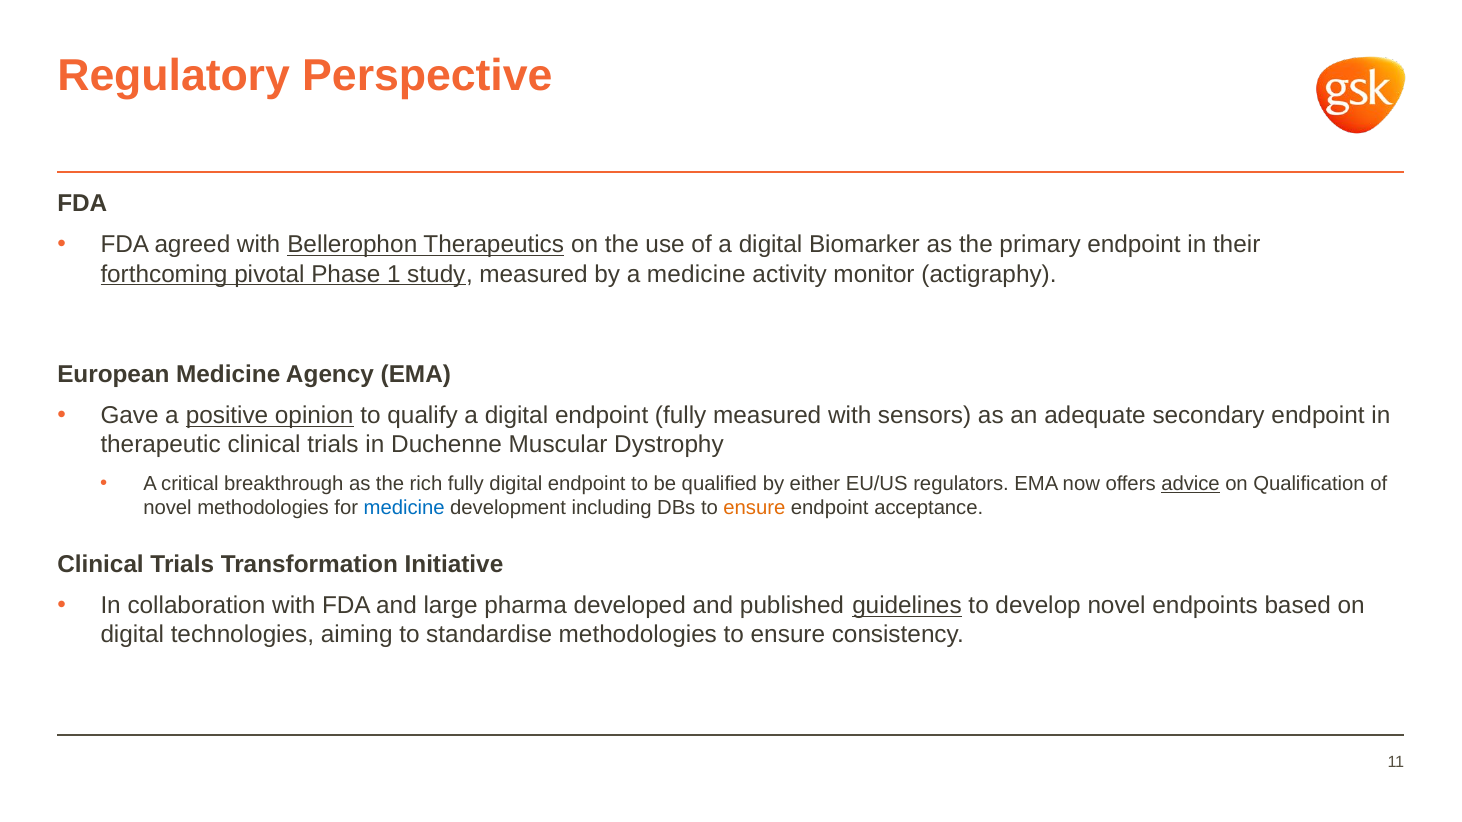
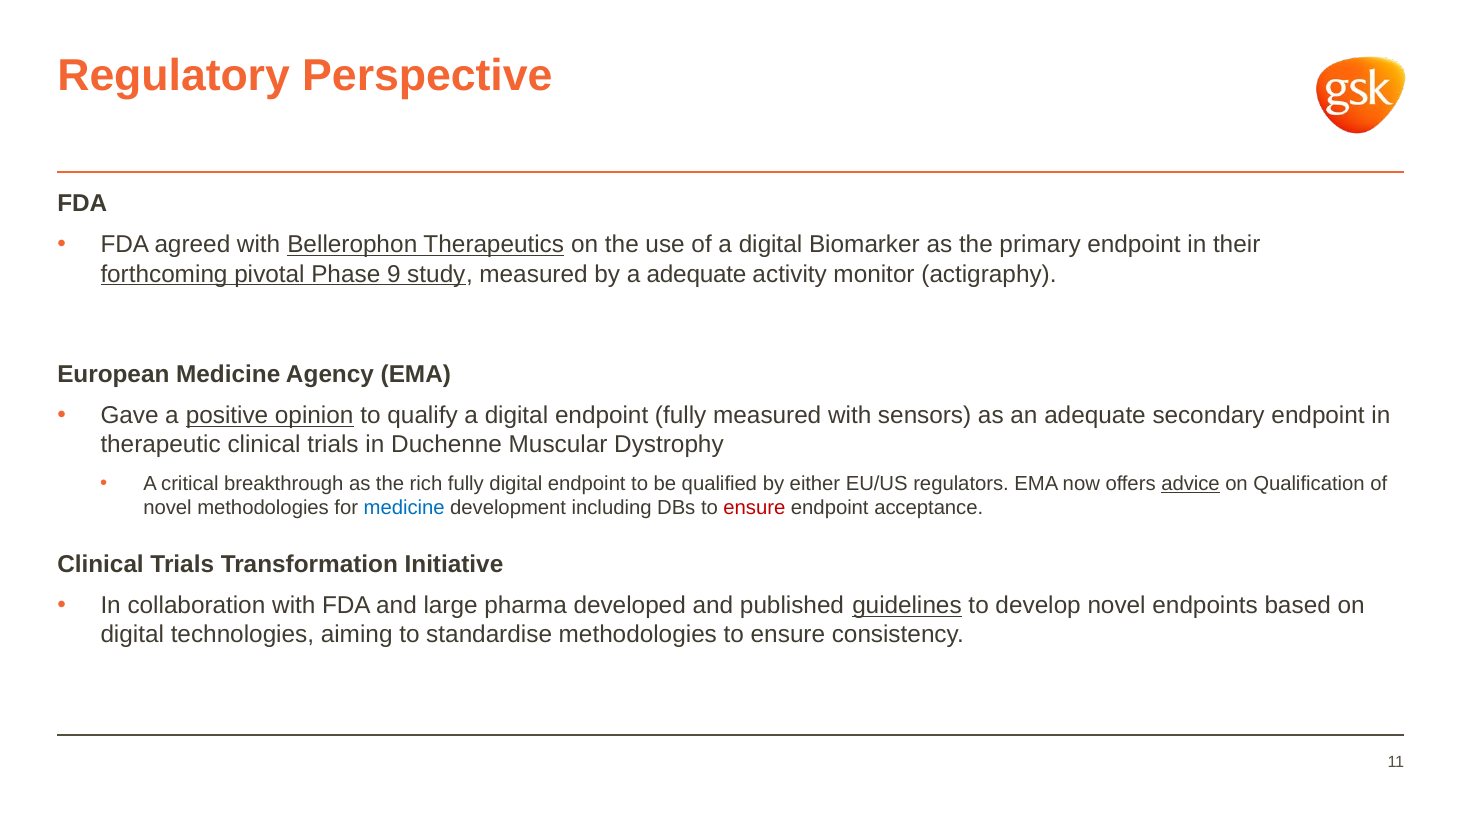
1: 1 -> 9 (394, 274)
a medicine: medicine -> adequate (697, 274)
ensure colour: orange -> red (754, 508)
